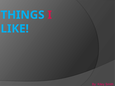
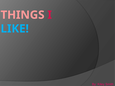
THINGS colour: light blue -> pink (23, 15)
